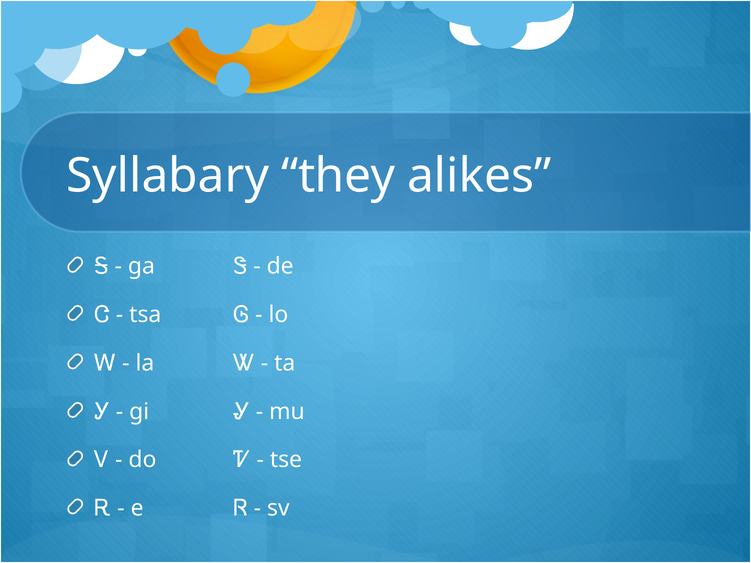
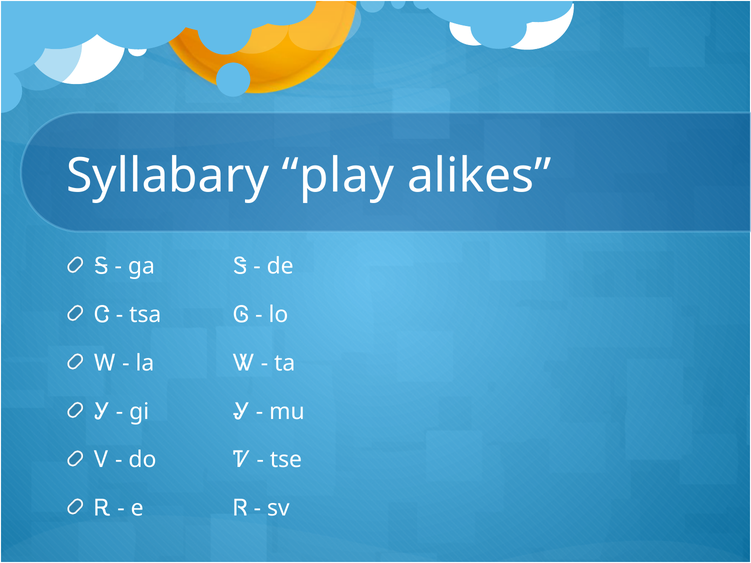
they: they -> play (338, 176)
